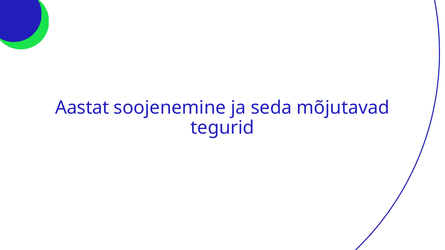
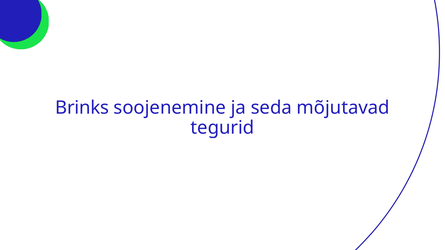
Aastat: Aastat -> Brinks (82, 108)
